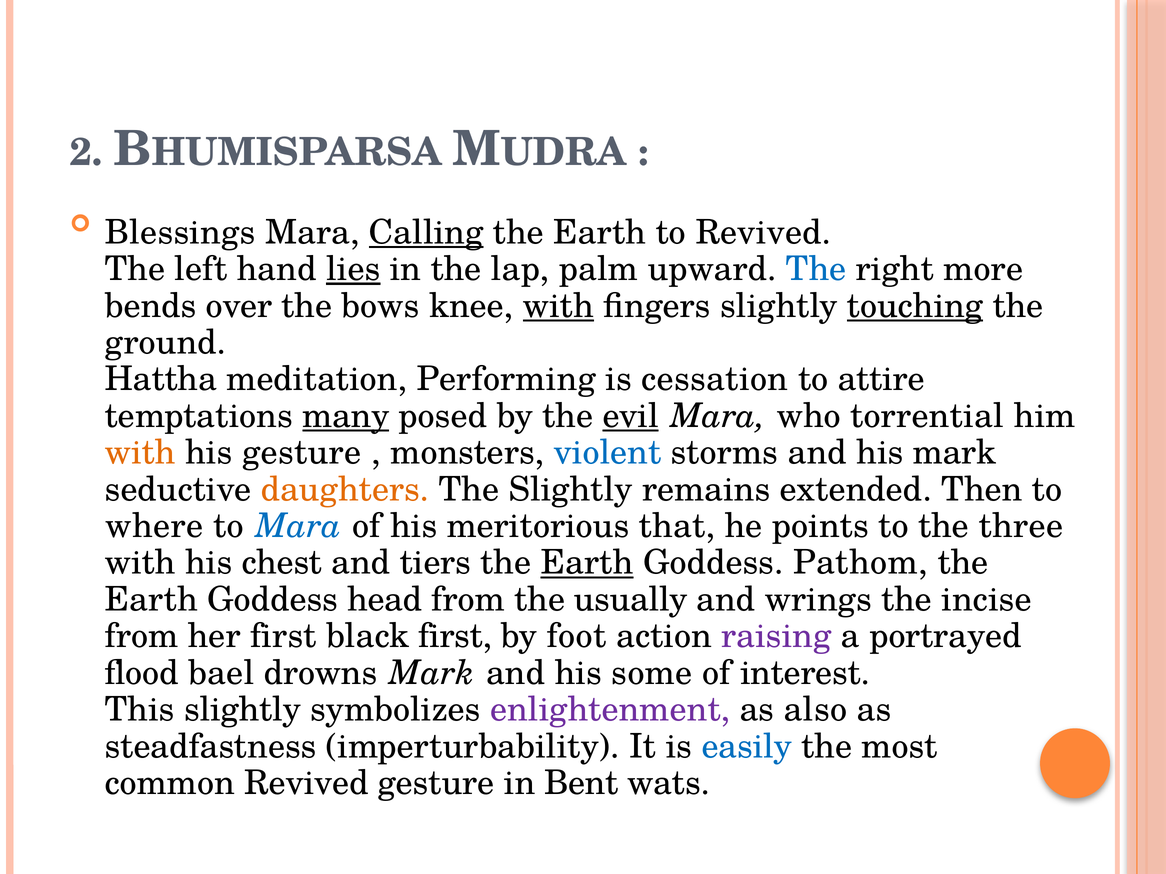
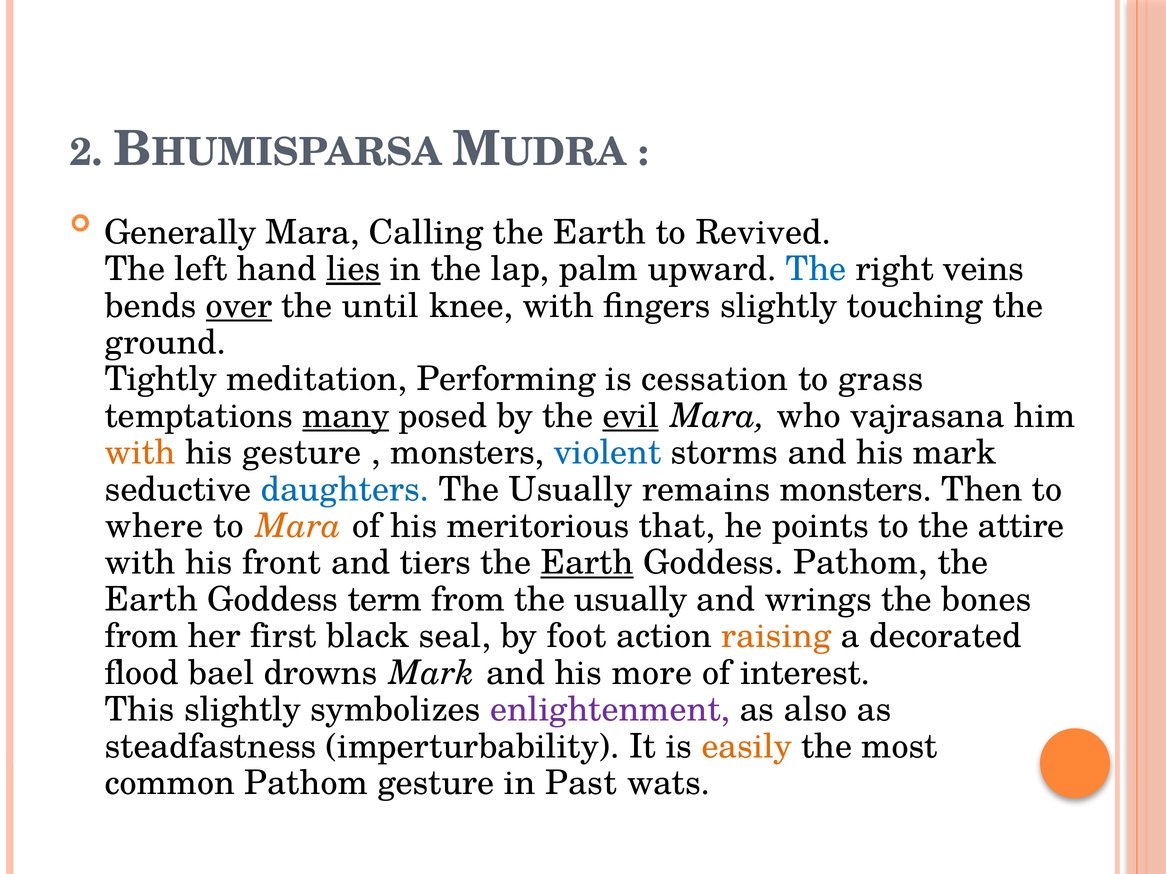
Blessings: Blessings -> Generally (180, 233)
Calling underline: present -> none (426, 233)
more: more -> veins (983, 269)
over underline: none -> present (239, 306)
bows: bows -> until (380, 306)
with underline: present -> none (558, 306)
touching underline: present -> none (915, 306)
Hattha: Hattha -> Tightly (161, 379)
attire: attire -> grass (881, 379)
torrential: torrential -> vajrasana (927, 416)
daughters colour: orange -> blue (345, 490)
Slightly: Slightly -> Usually (571, 490)
remains extended: extended -> monsters (856, 490)
Mara colour: blue -> orange (298, 526)
three: three -> attire (1021, 526)
chest: chest -> front (282, 563)
head: head -> term (385, 600)
incise: incise -> bones (986, 600)
black first: first -> seal (455, 637)
raising colour: purple -> orange (776, 637)
portrayed: portrayed -> decorated (945, 637)
some: some -> more (652, 673)
easily colour: blue -> orange (747, 747)
common Revived: Revived -> Pathom (306, 783)
Bent: Bent -> Past (581, 783)
